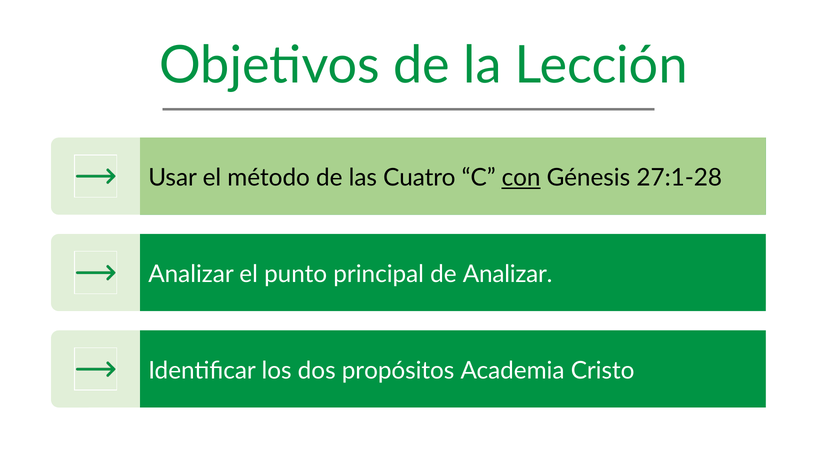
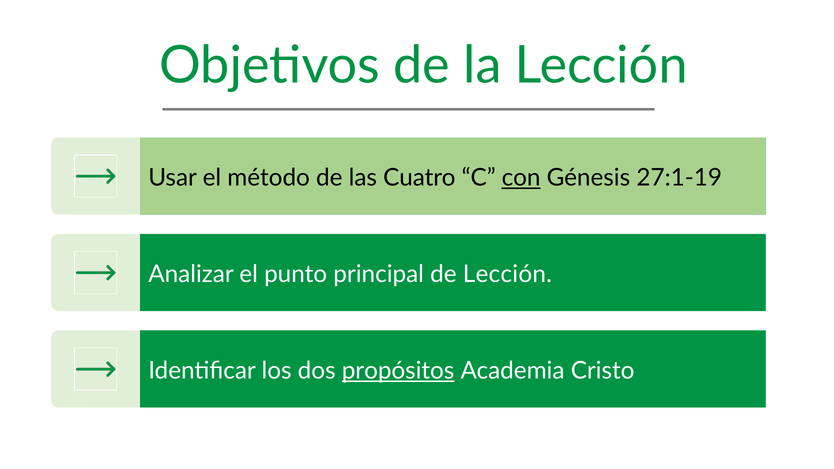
27:1-28: 27:1-28 -> 27:1-19 (679, 178)
de Analizar: Analizar -> Lección (507, 274)
propósitos underline: none -> present (398, 371)
